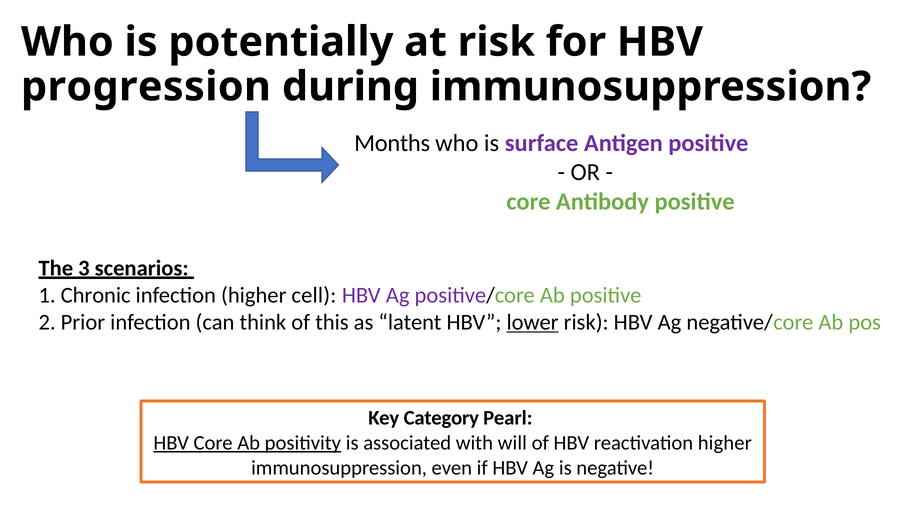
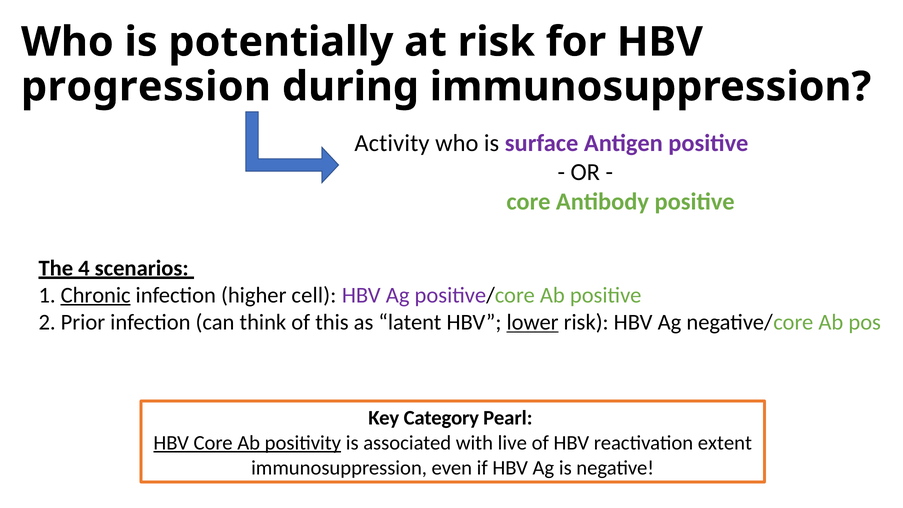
Months: Months -> Activity (392, 143)
3: 3 -> 4 (84, 268)
Chronic underline: none -> present (96, 295)
will: will -> live (512, 443)
reactivation higher: higher -> extent (725, 443)
